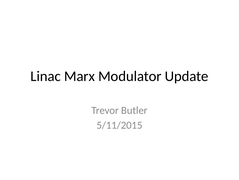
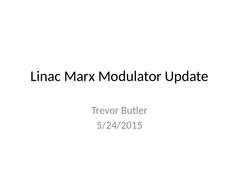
5/11/2015: 5/11/2015 -> 5/24/2015 (119, 125)
